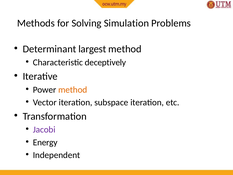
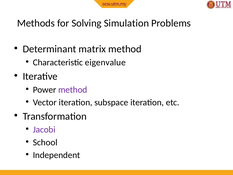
largest: largest -> matrix (92, 49)
deceptively: deceptively -> eigenvalue (105, 62)
method colour: orange -> purple (73, 90)
Energy: Energy -> School (45, 142)
